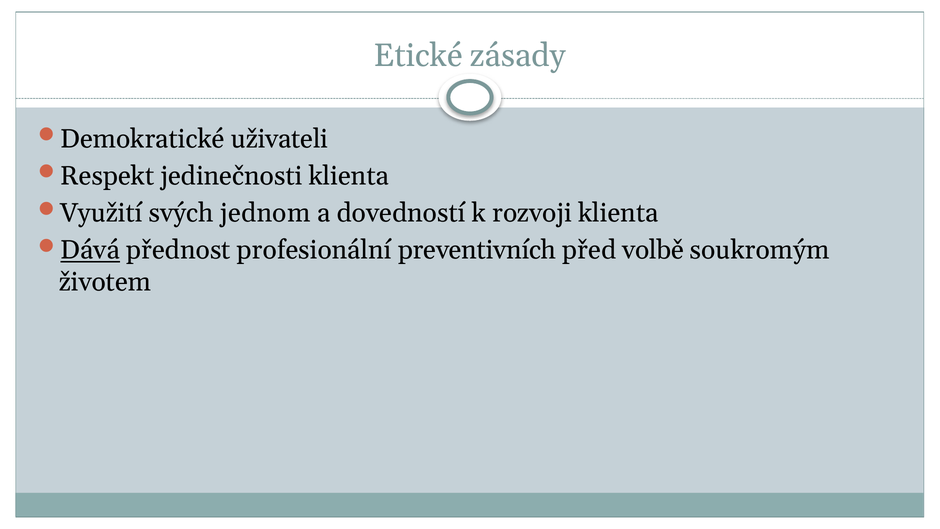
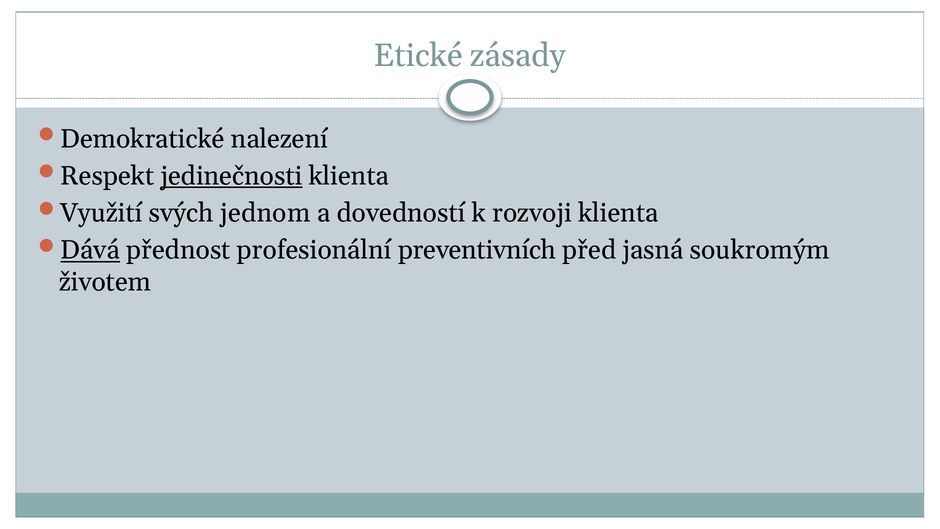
uživateli: uživateli -> nalezení (280, 139)
jedinečnosti underline: none -> present (231, 176)
volbě: volbě -> jasná (653, 250)
